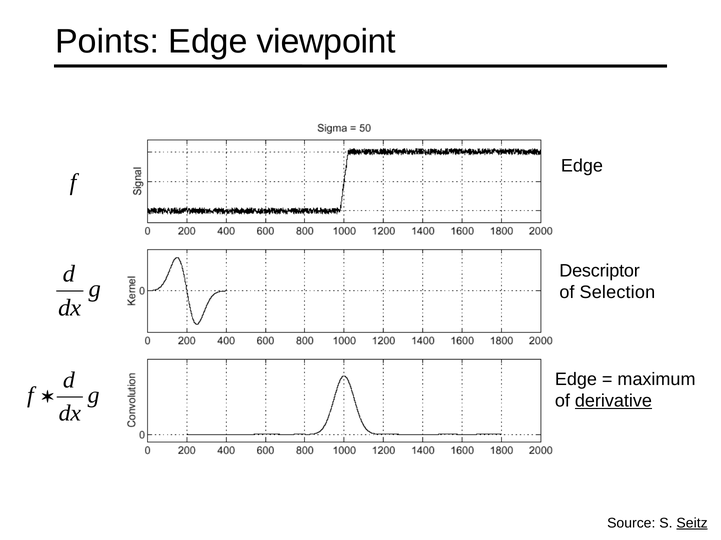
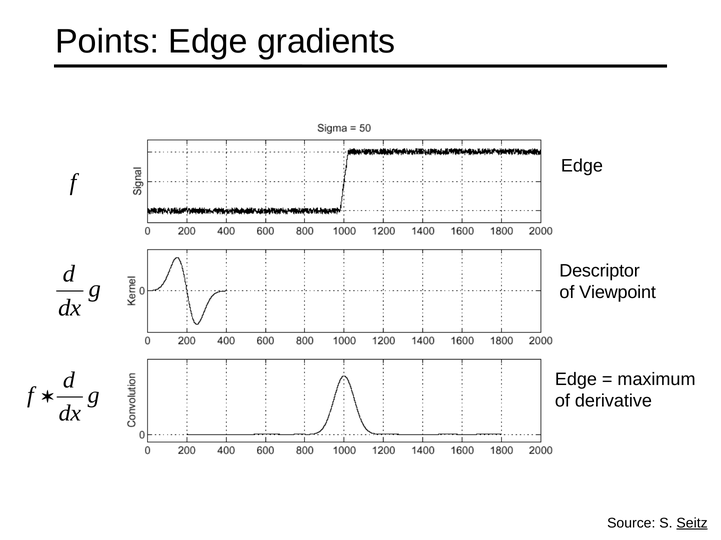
viewpoint: viewpoint -> gradients (326, 41)
Selection: Selection -> Viewpoint (618, 293)
derivative underline: present -> none (613, 401)
